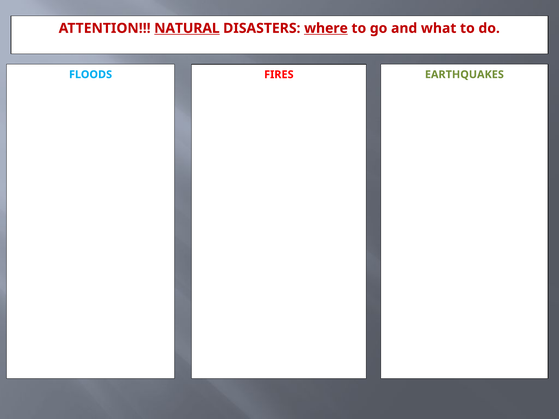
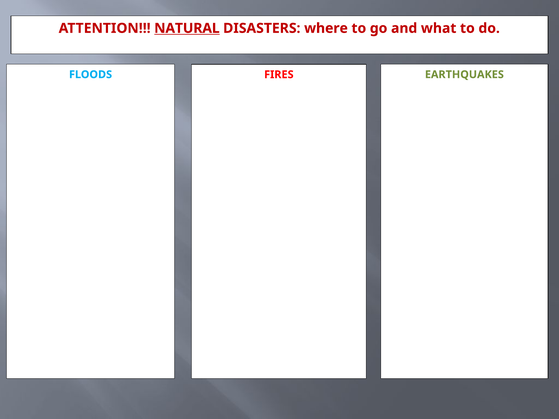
where underline: present -> none (326, 28)
